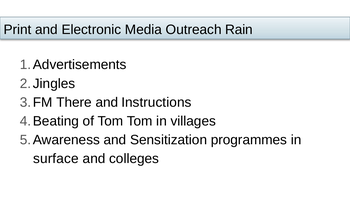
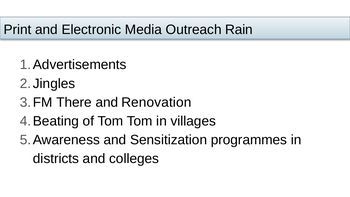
Instructions: Instructions -> Renovation (156, 102)
surface: surface -> districts (56, 159)
